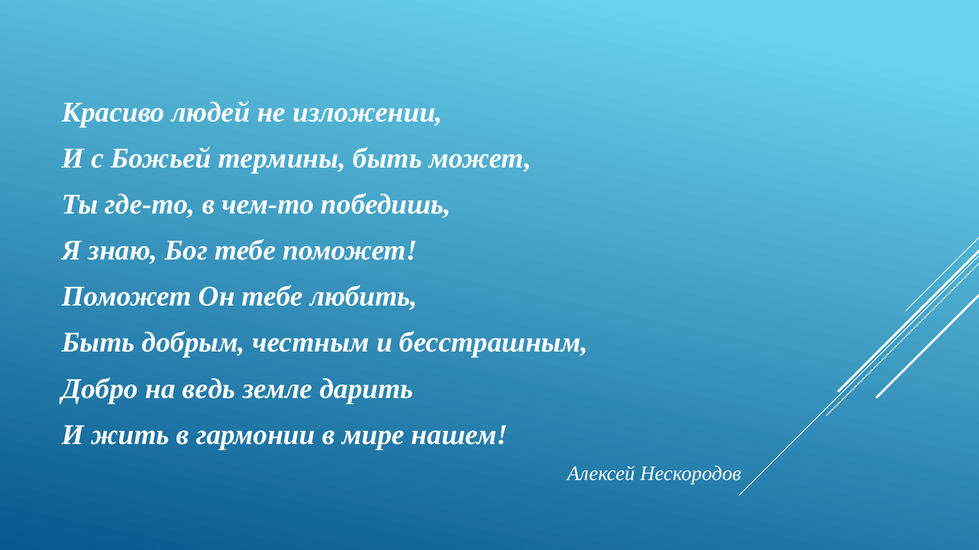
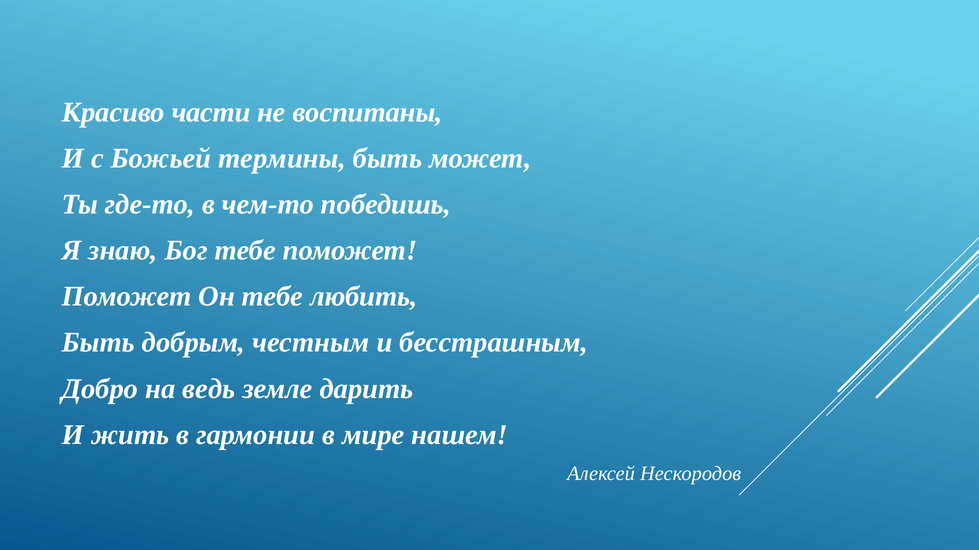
людей: людей -> части (211, 112)
изложении: изложении -> воспитаны (368, 112)
